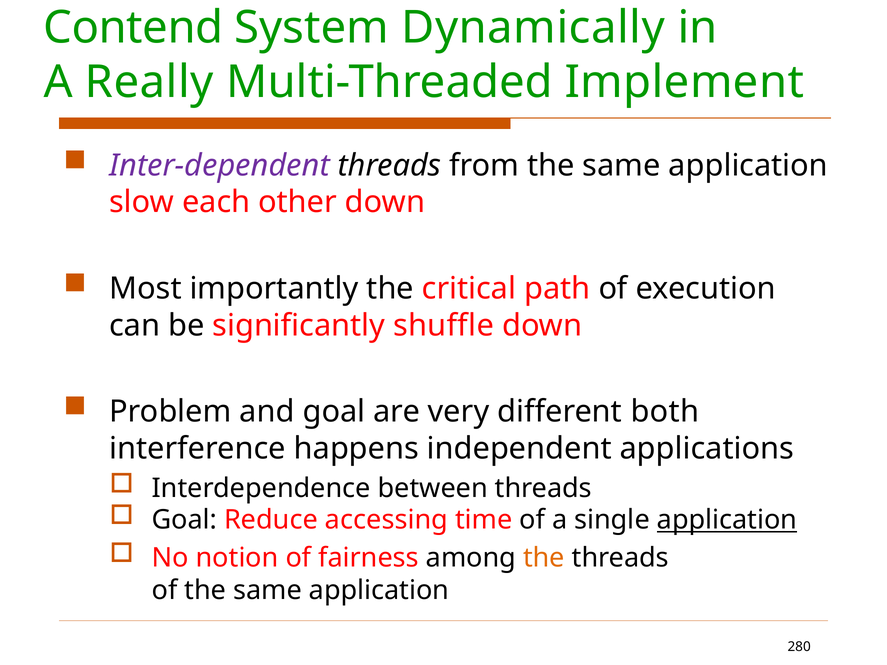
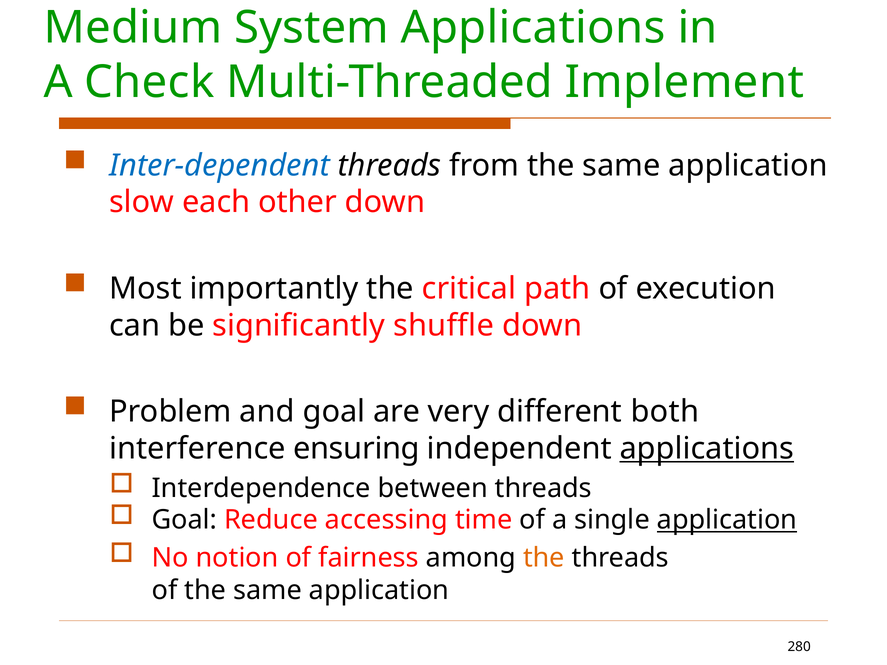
Contend: Contend -> Medium (133, 28)
System Dynamically: Dynamically -> Applications (533, 28)
Really: Really -> Check (149, 82)
Inter-dependent colour: purple -> blue (220, 165)
happens: happens -> ensuring (357, 449)
applications underline: none -> present (707, 449)
